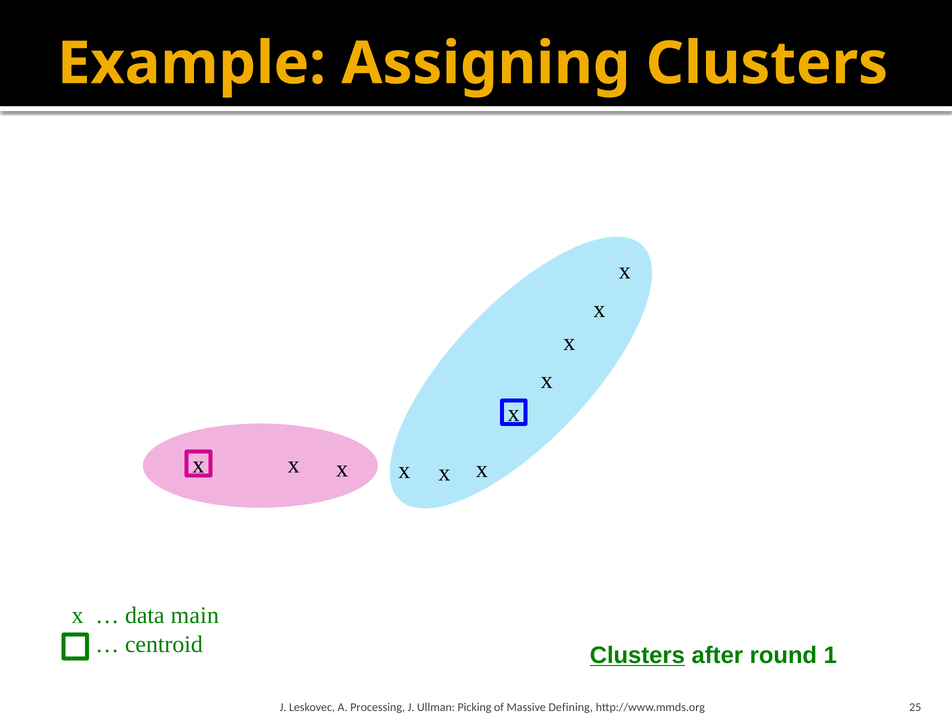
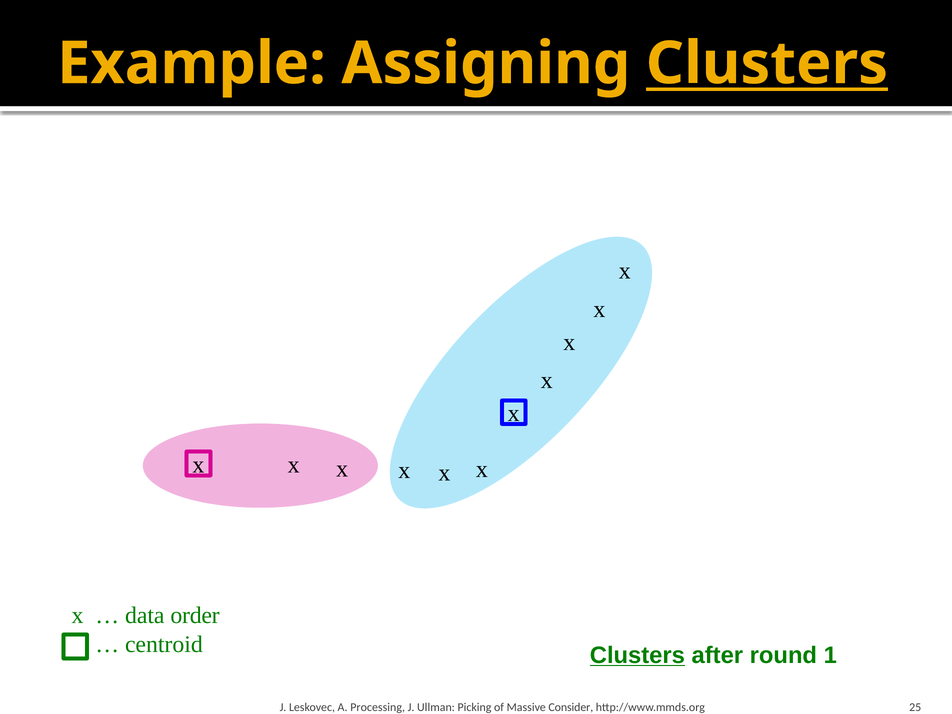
Clusters underline: none -> present (767, 64)
main: main -> order (195, 616)
Defining: Defining -> Consider (571, 708)
